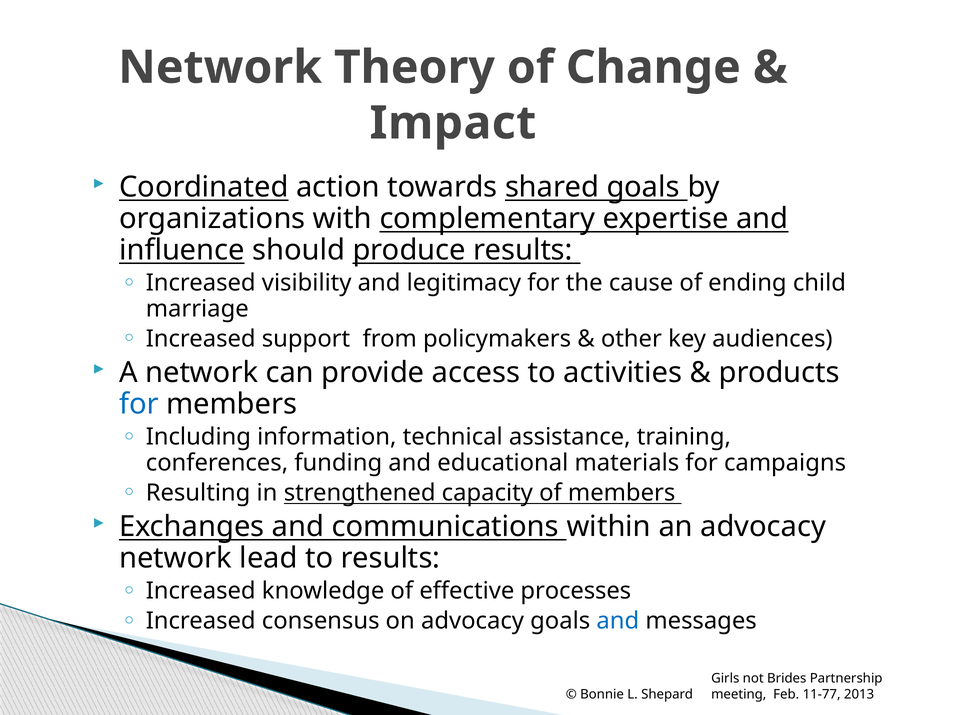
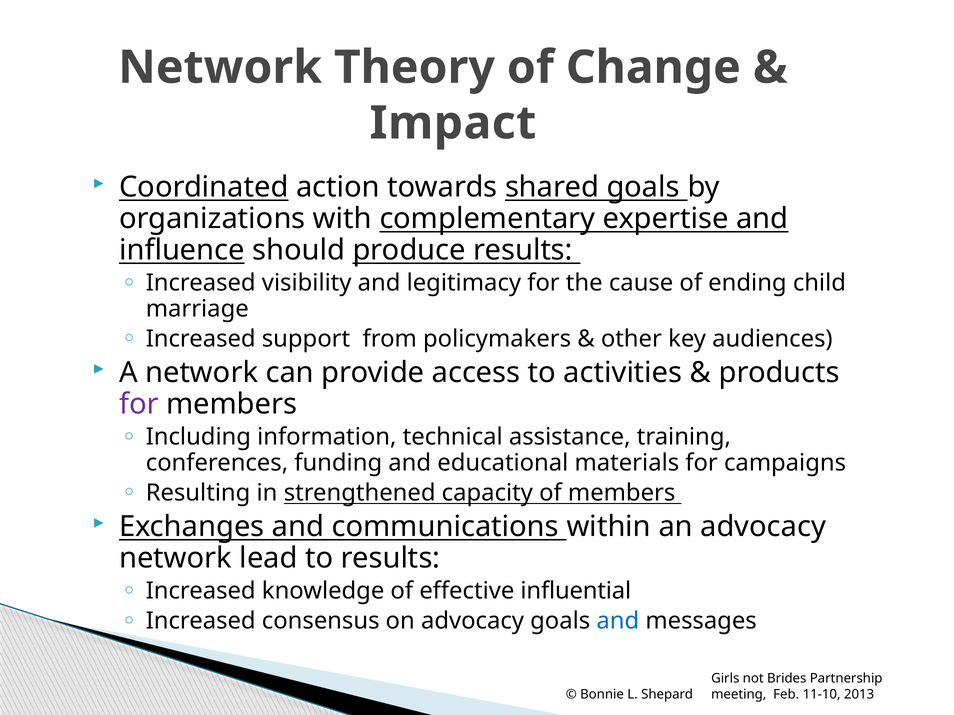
for colour: blue -> purple (139, 404)
processes: processes -> influential (576, 591)
11-77: 11-77 -> 11-10 (822, 695)
